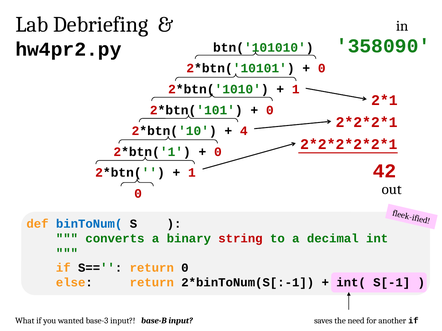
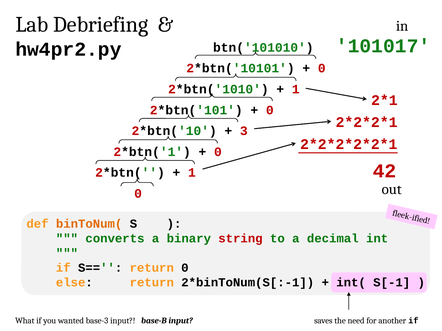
358090: 358090 -> 101017 (383, 46)
4: 4 -> 3 (244, 131)
binToNum( colour: blue -> orange (89, 224)
